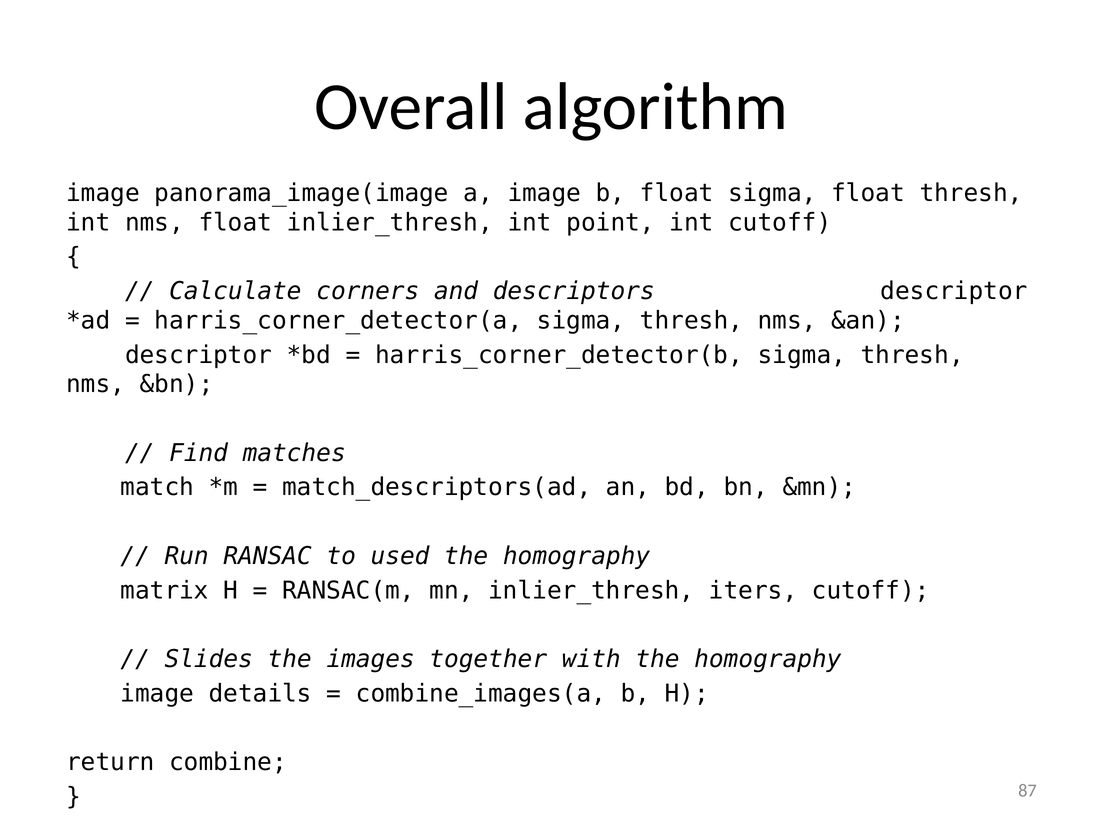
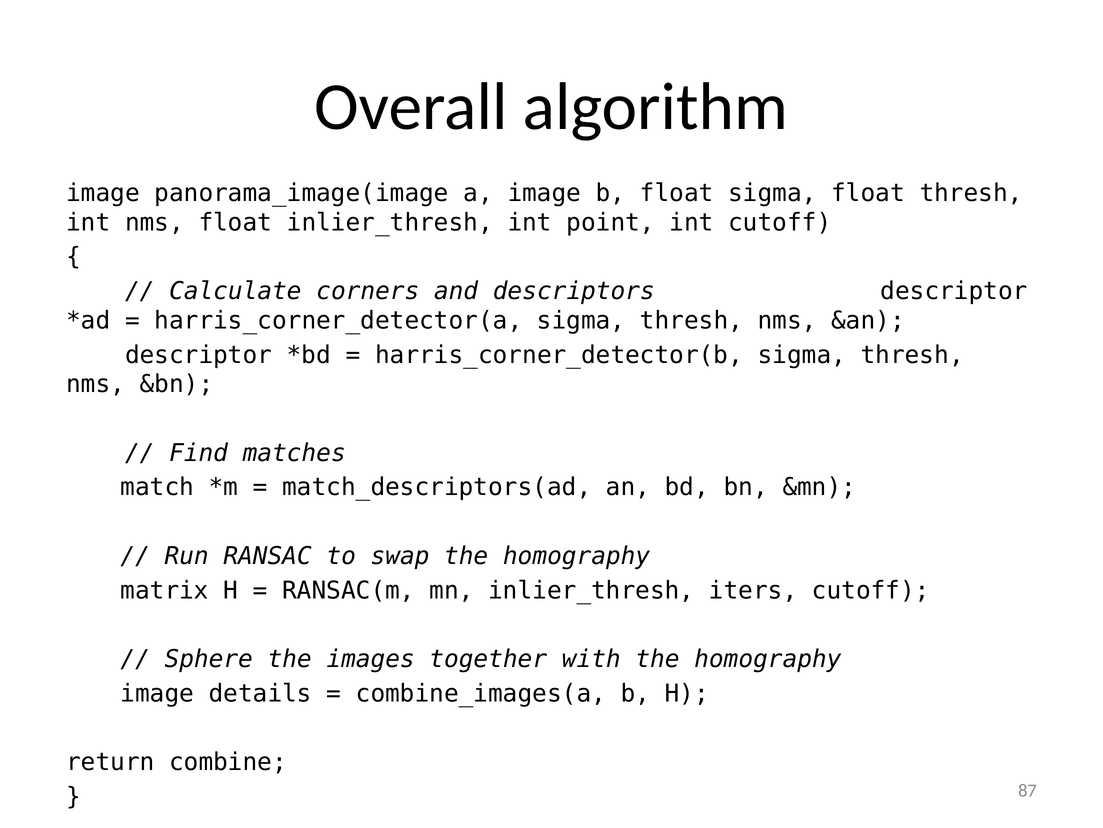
used: used -> swap (400, 556)
Slides: Slides -> Sphere (209, 658)
